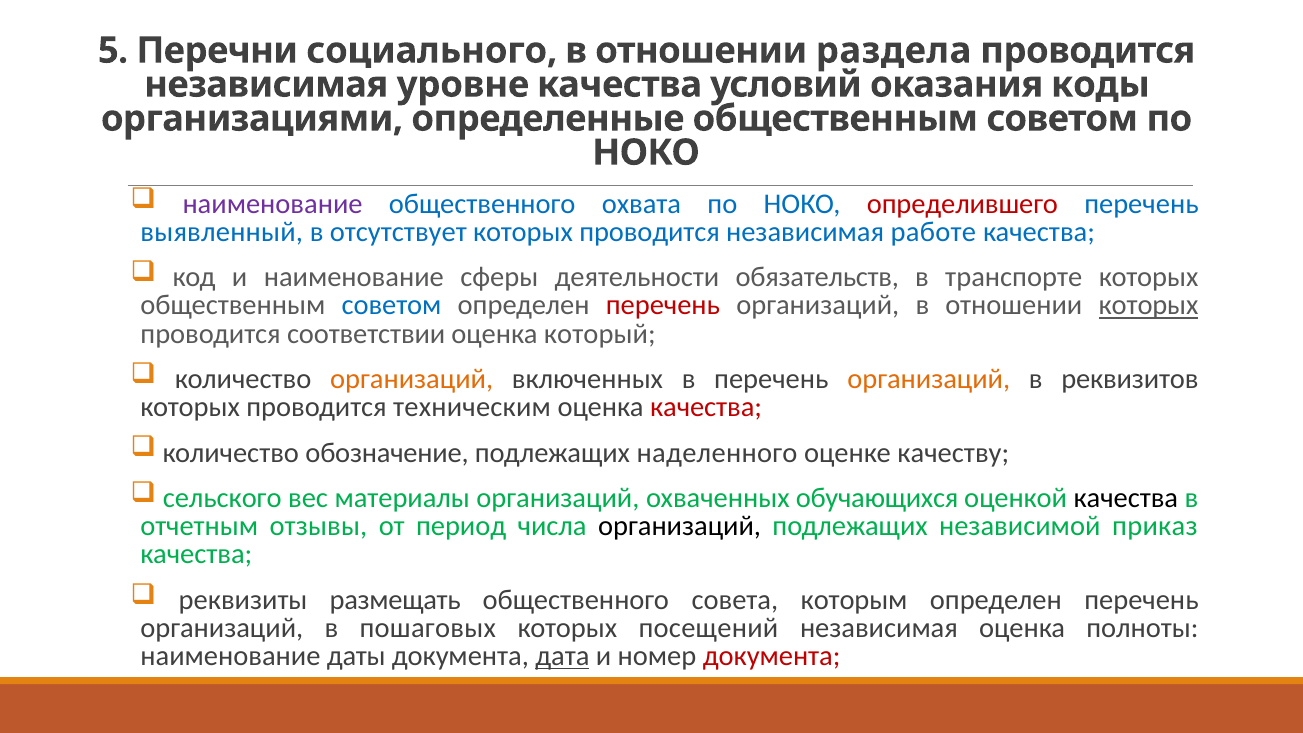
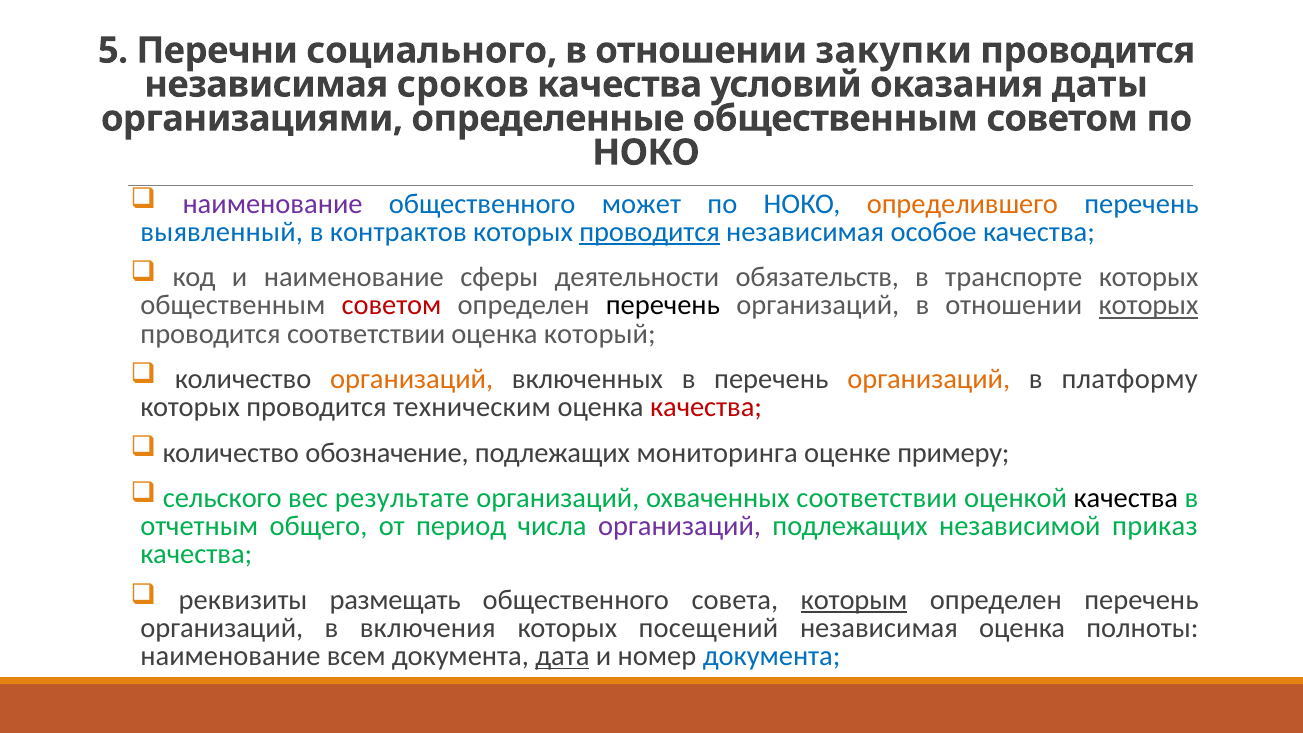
раздела: раздела -> закупки (894, 51)
уровне: уровне -> сроков (463, 85)
коды: коды -> даты (1100, 85)
охвата: охвата -> может (641, 204)
определившего colour: red -> orange (962, 204)
отсутствует: отсутствует -> контрактов (398, 232)
проводится underline: none -> present (650, 232)
работе: работе -> особое (934, 232)
советом colour: blue -> red (392, 306)
перечень colour: red -> black (663, 306)
реквизитов: реквизитов -> платформу (1130, 379)
наделенного: наделенного -> мониторинга (717, 453)
качеству: качеству -> примеру (953, 453)
материалы: материалы -> результате (402, 498)
охваченных обучающихся: обучающихся -> соответствии (877, 498)
отзывы: отзывы -> общего (318, 526)
организаций colour: black -> purple (680, 526)
которым underline: none -> present (854, 600)
пошаговых: пошаговых -> включения (428, 628)
даты: даты -> всем (356, 656)
документа colour: red -> blue (772, 656)
